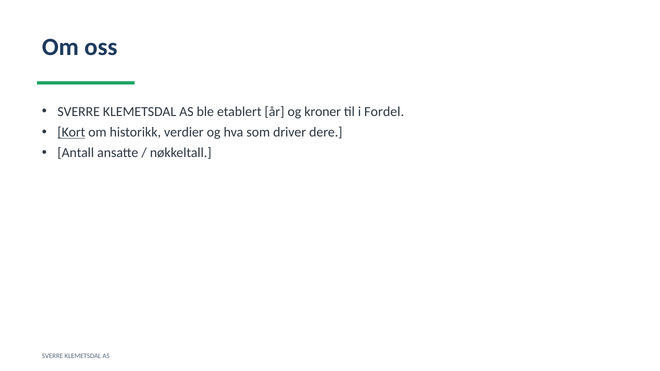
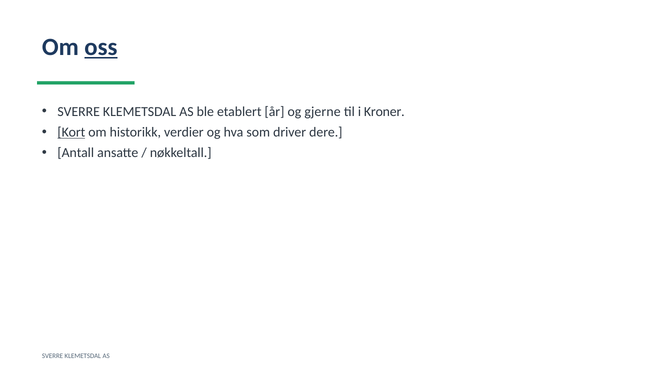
oss underline: none -> present (101, 47)
kroner: kroner -> gjerne (323, 112)
Fordel: Fordel -> Kroner (384, 112)
